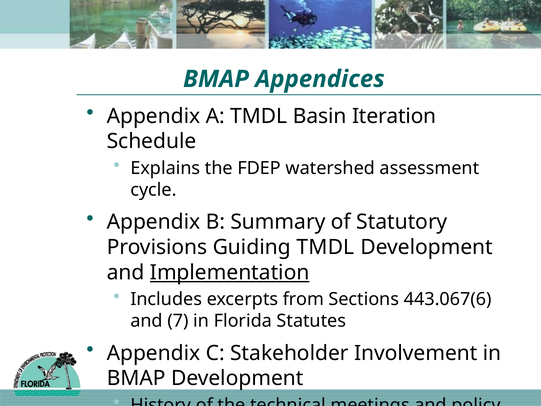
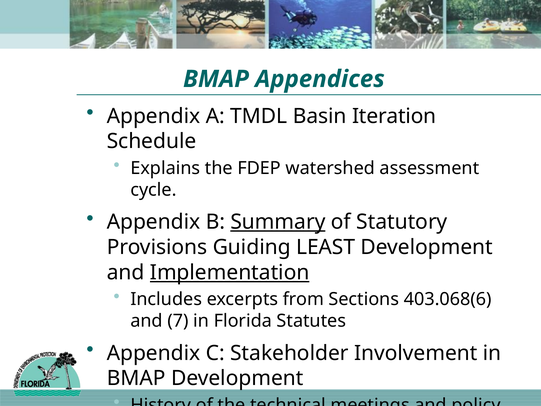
Summary underline: none -> present (278, 222)
Guiding TMDL: TMDL -> LEAST (326, 247)
443.067(6: 443.067(6 -> 403.068(6 (448, 299)
